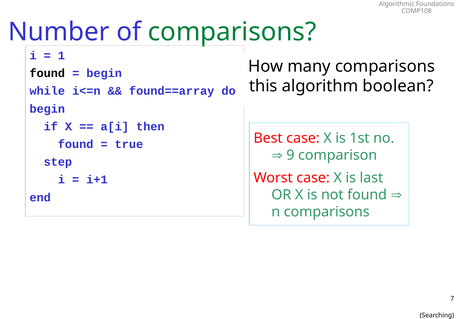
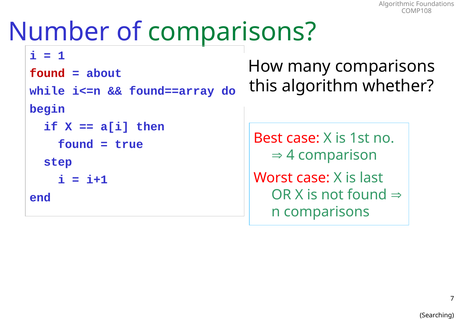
found colour: black -> red (47, 73)
begin: begin -> about (104, 73)
boolean: boolean -> whether (398, 86)
9: 9 -> 4 (290, 155)
